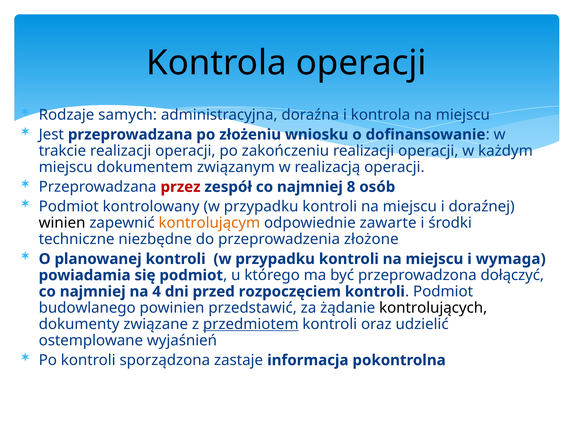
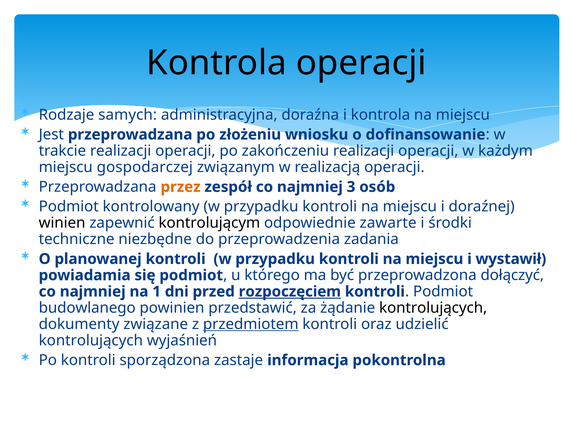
dokumentem: dokumentem -> gospodarczej (145, 167)
przez colour: red -> orange (181, 187)
8: 8 -> 3 (351, 187)
kontrolującym colour: orange -> black (209, 223)
złożone: złożone -> zadania (371, 240)
wymaga: wymaga -> wystawił (511, 259)
4: 4 -> 1 (157, 292)
rozpoczęciem underline: none -> present (290, 292)
ostemplowane: ostemplowane -> kontrolujących (91, 341)
